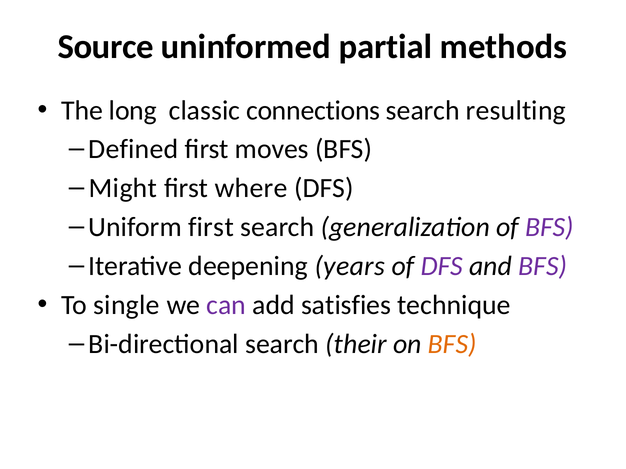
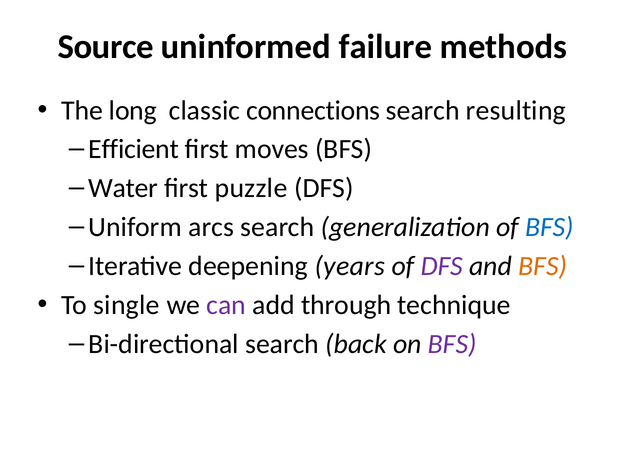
partial: partial -> failure (385, 47)
Defined: Defined -> Efficient (134, 149)
Might: Might -> Water (123, 188)
where: where -> puzzle (251, 188)
Uniform first: first -> arcs (211, 227)
BFS colour: purple -> blue (550, 227)
BFS colour: purple -> orange (543, 266)
satisfies: satisfies -> through (346, 305)
their: their -> back (356, 344)
BFS colour: orange -> purple (452, 344)
